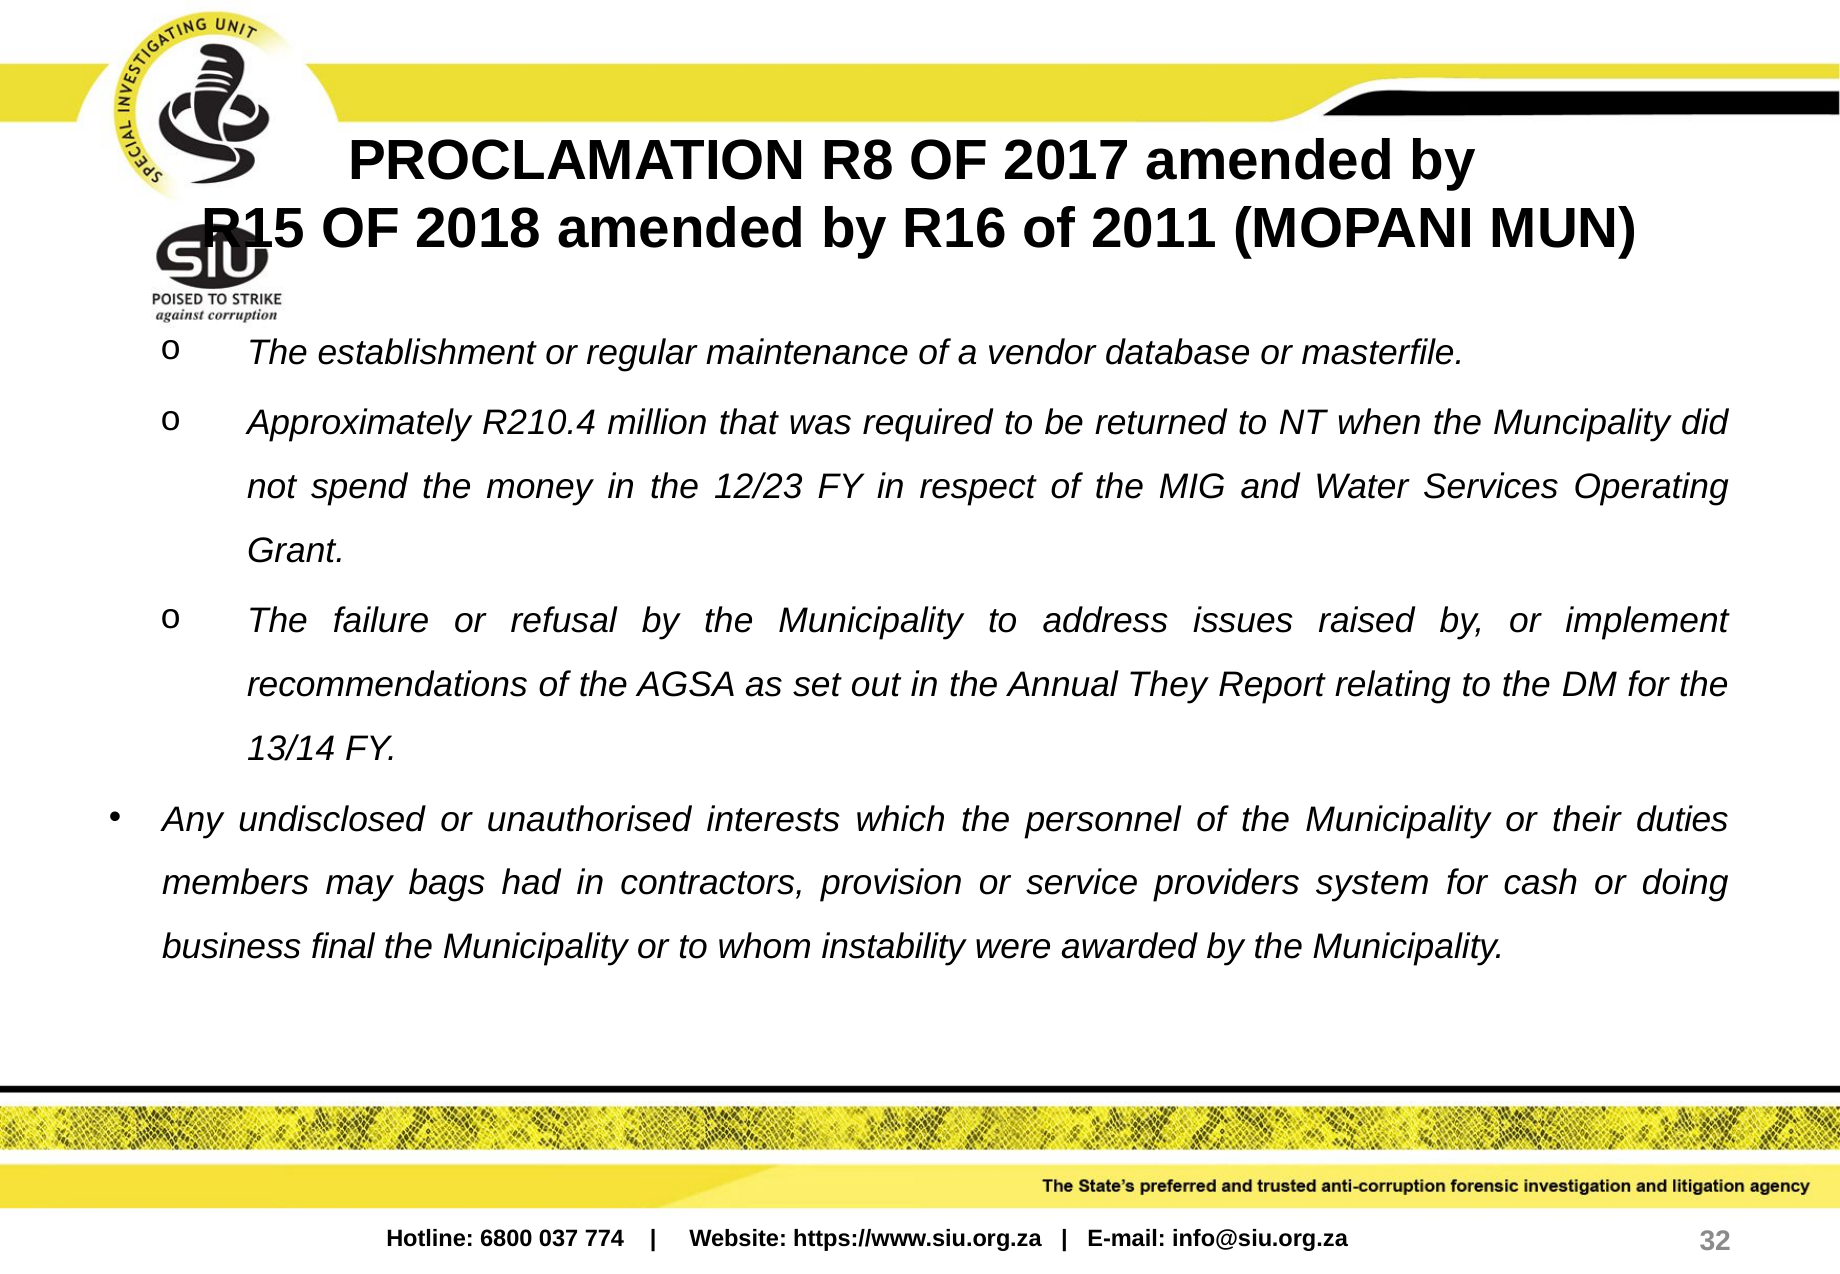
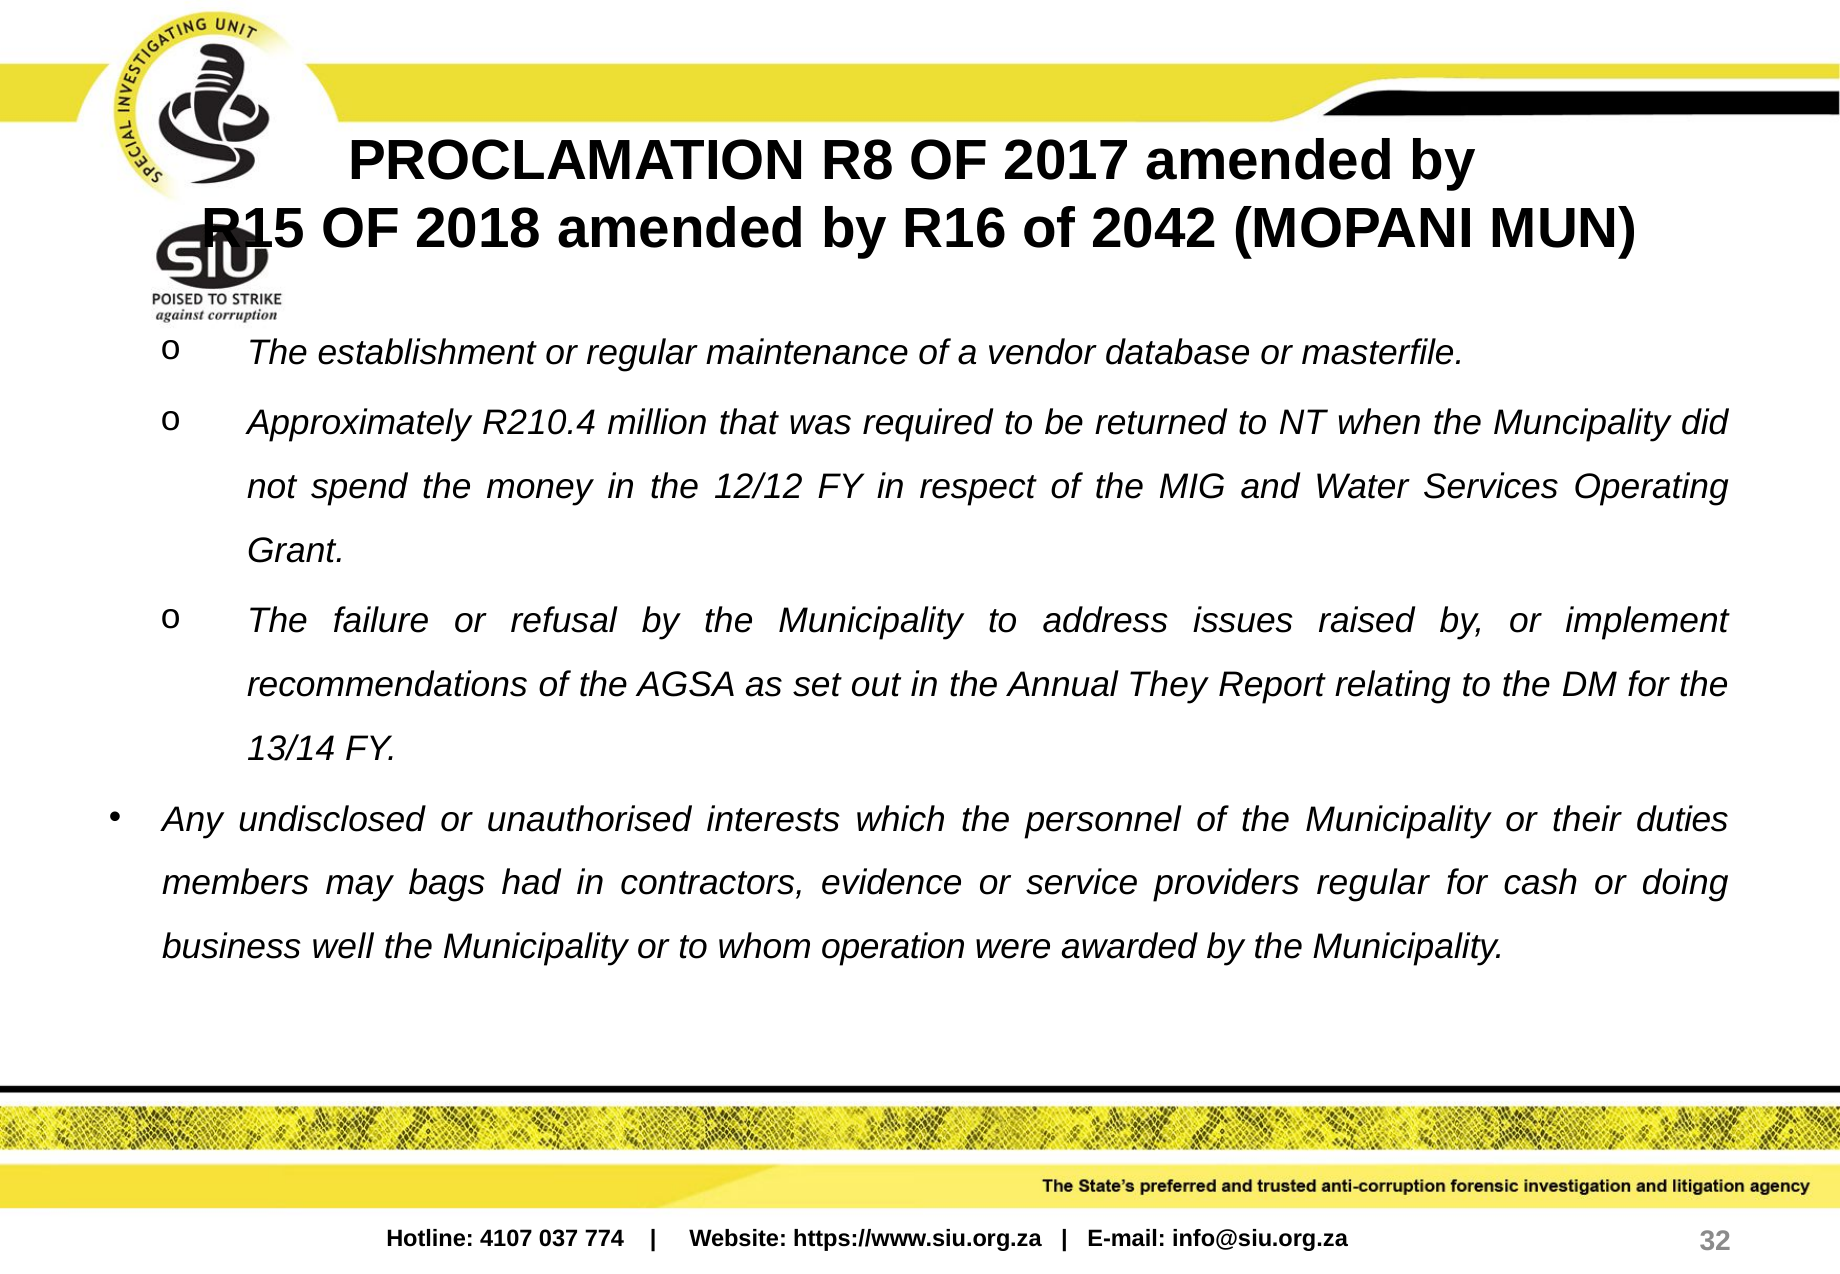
2011: 2011 -> 2042 (1154, 229)
12/23: 12/23 -> 12/12 (758, 487)
provision: provision -> evidence (892, 883)
providers system: system -> regular (1373, 883)
final: final -> well (342, 947)
instability: instability -> operation (894, 947)
6800: 6800 -> 4107 (506, 1239)
